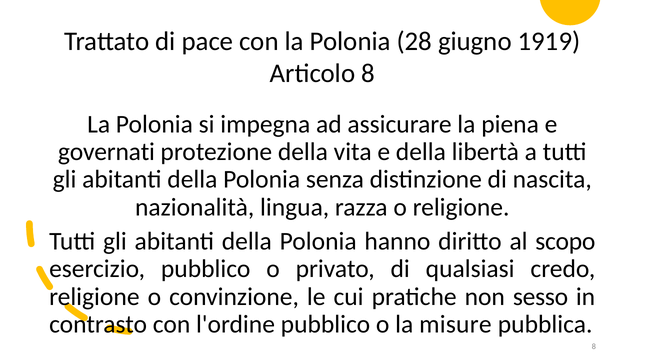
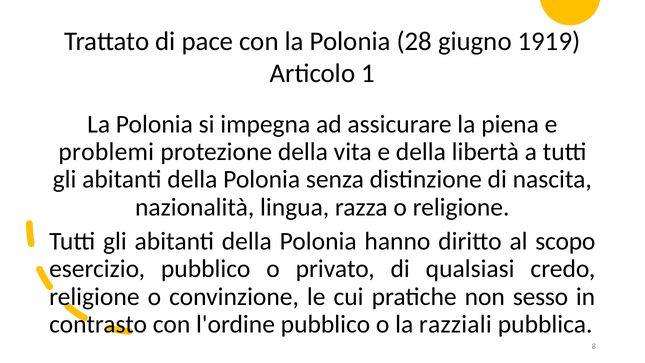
Articolo 8: 8 -> 1 (368, 74)
governati: governati -> problemi (106, 152)
misure: misure -> razziali (455, 324)
